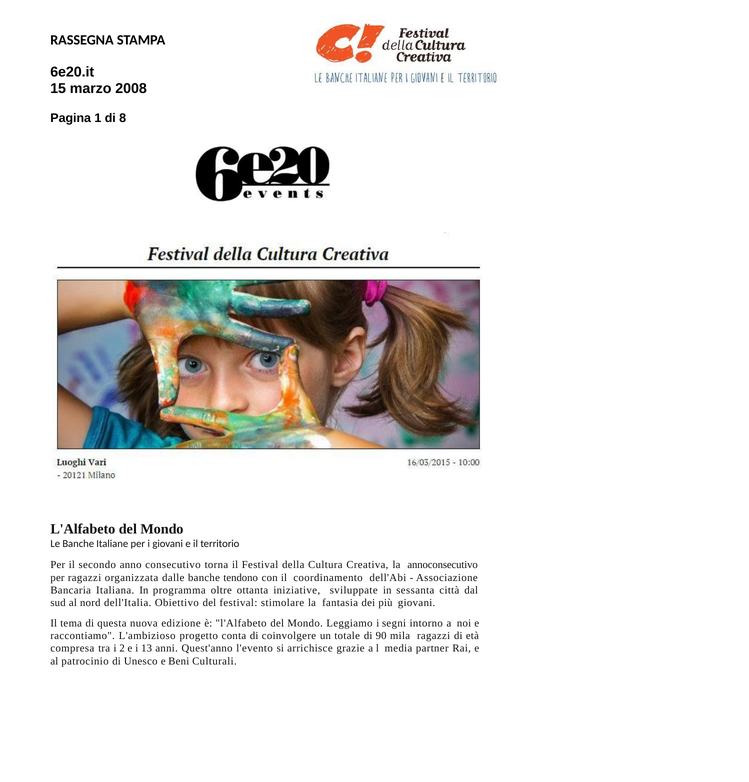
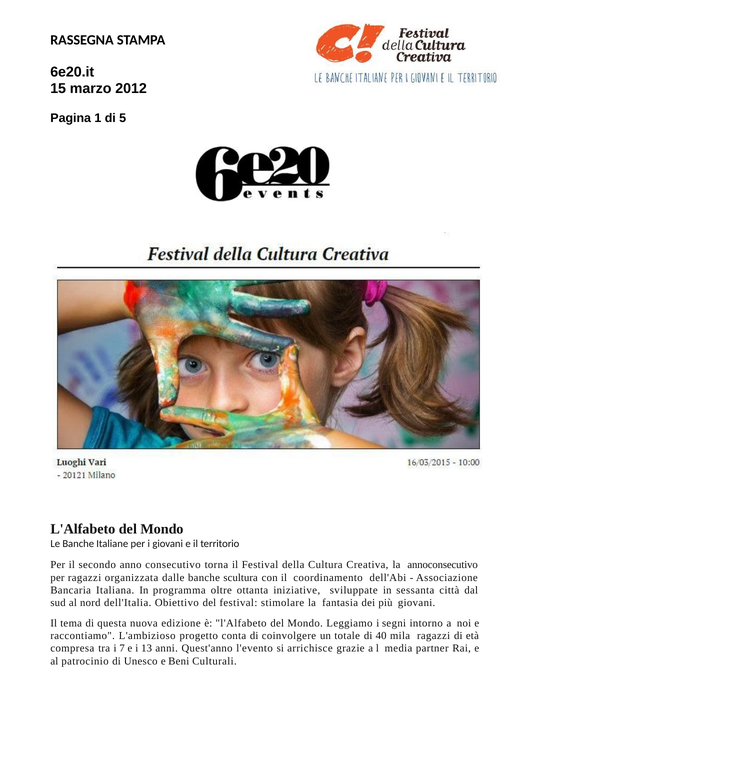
2008: 2008 -> 2012 (131, 89)
8: 8 -> 5 (123, 118)
tendono: tendono -> scultura (241, 577)
90: 90 -> 40 (381, 636)
2: 2 -> 7 (122, 648)
